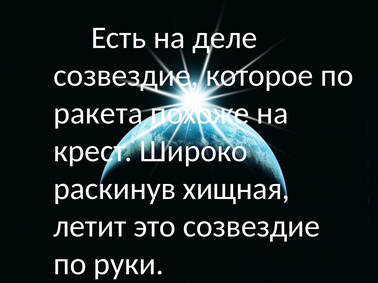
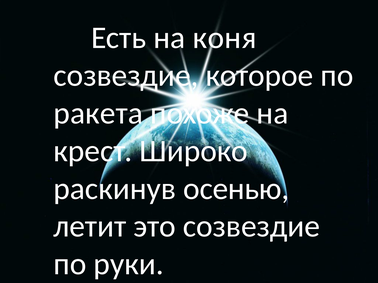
деле: деле -> коня (225, 38)
хищная: хищная -> осенью (236, 189)
